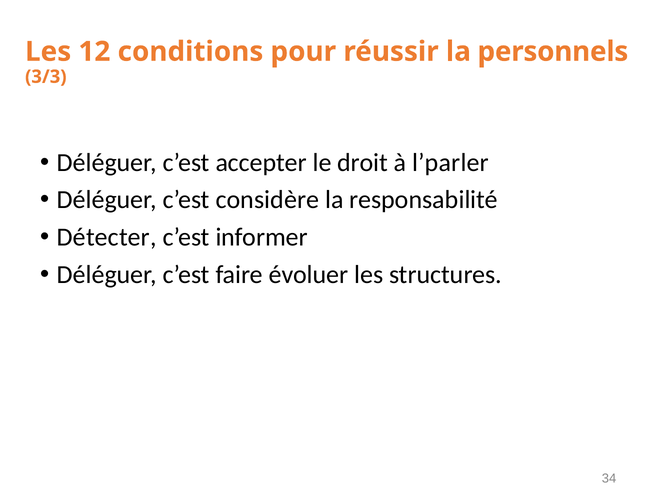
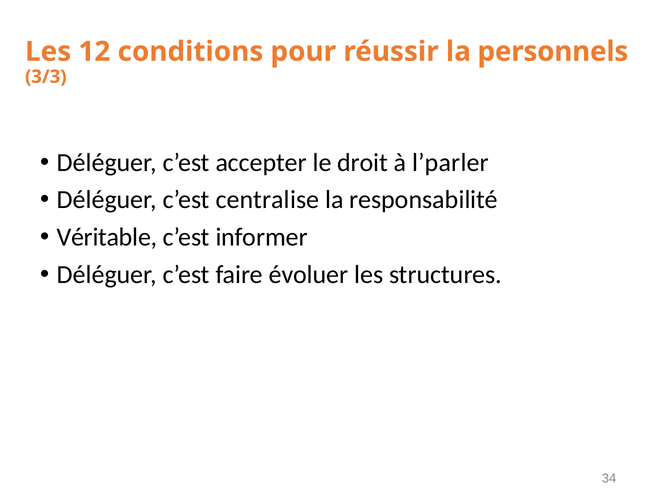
considère: considère -> centralise (267, 200)
Détecter: Détecter -> Véritable (107, 238)
